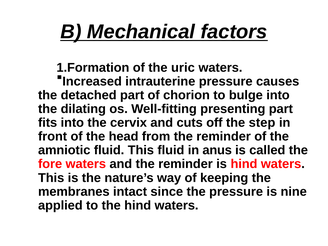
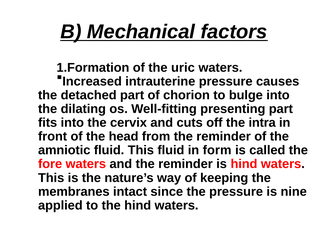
step: step -> intra (262, 123)
anus: anus -> form (217, 150)
